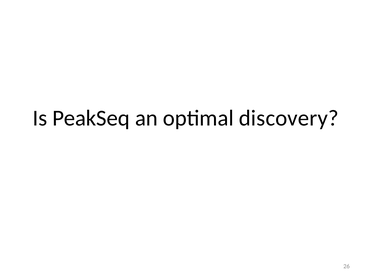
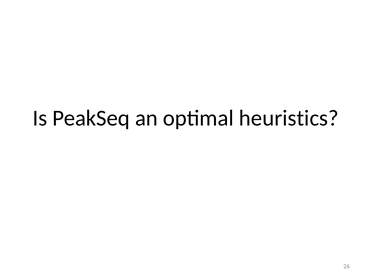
discovery: discovery -> heuristics (289, 118)
